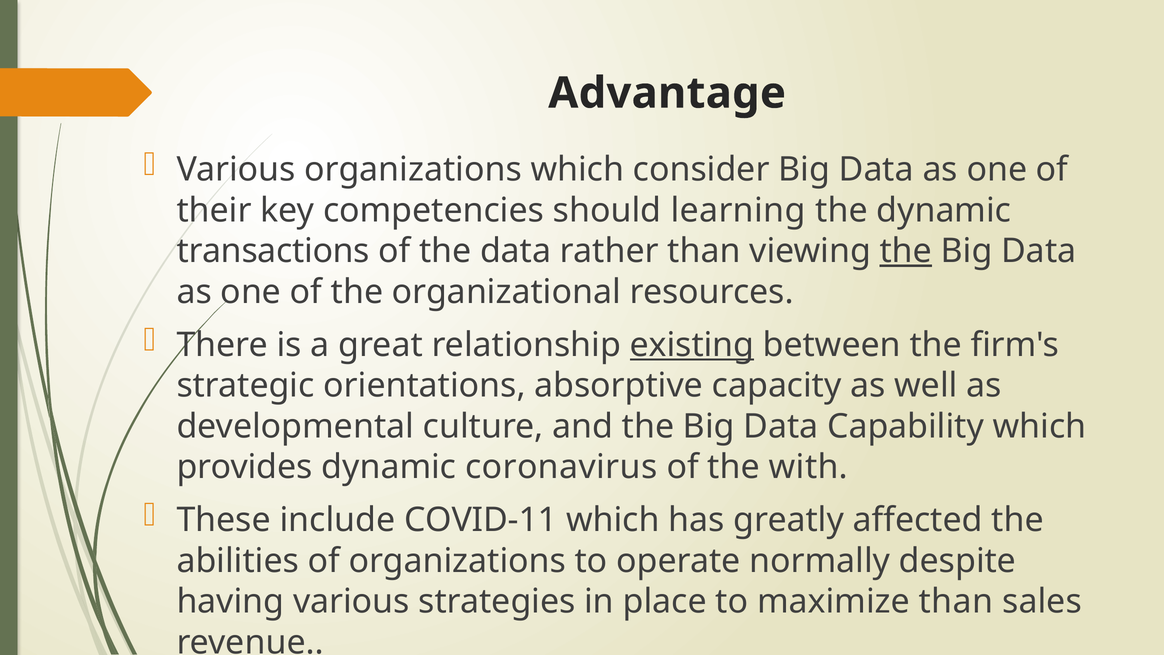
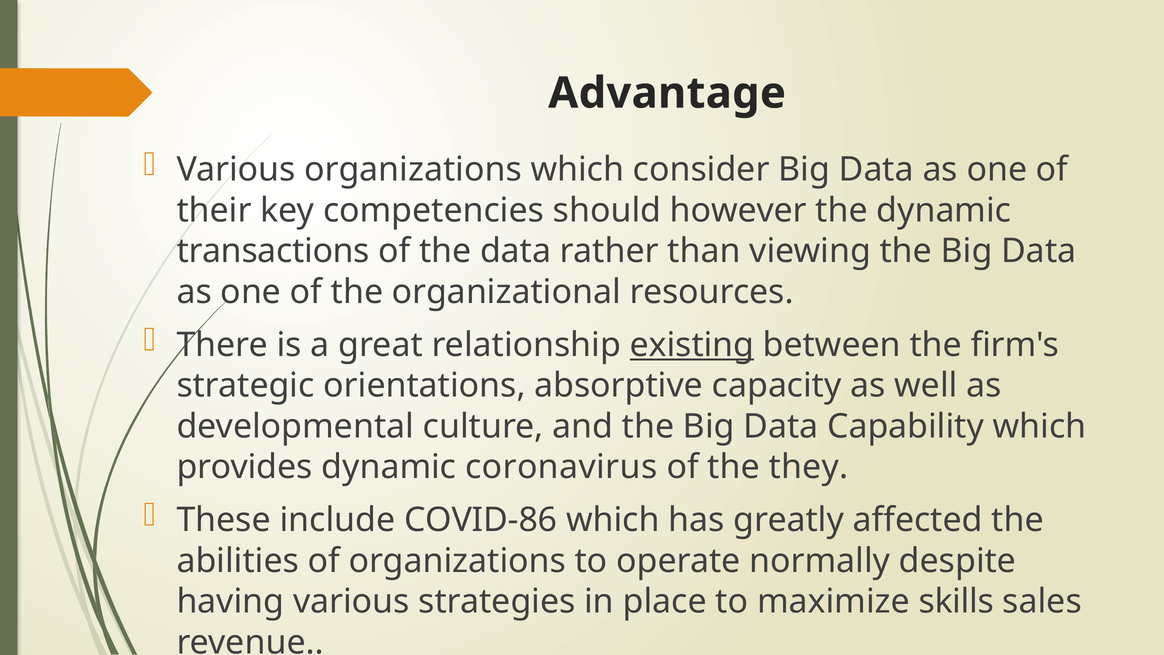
learning: learning -> however (738, 210)
the underline: present -> none (906, 251)
with: with -> they (808, 467)
COVID-11: COVID-11 -> COVID-86 (481, 520)
maximize than: than -> skills (956, 601)
